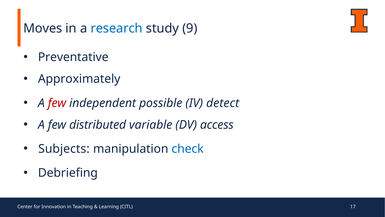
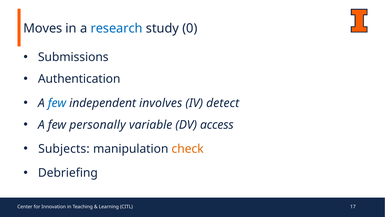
9: 9 -> 0 (190, 28)
Preventative: Preventative -> Submissions (73, 57)
Approximately: Approximately -> Authentication (79, 79)
few colour: red -> blue (57, 103)
possible: possible -> involves (161, 103)
distributed: distributed -> personally (98, 125)
check colour: blue -> orange (188, 149)
